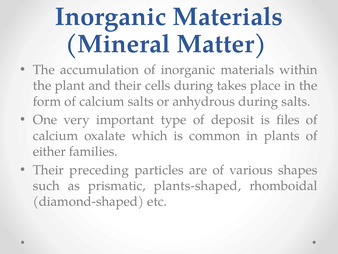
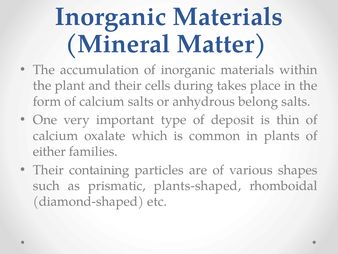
anhydrous during: during -> belong (258, 101)
files: files -> thin (288, 120)
preceding: preceding -> containing (99, 170)
